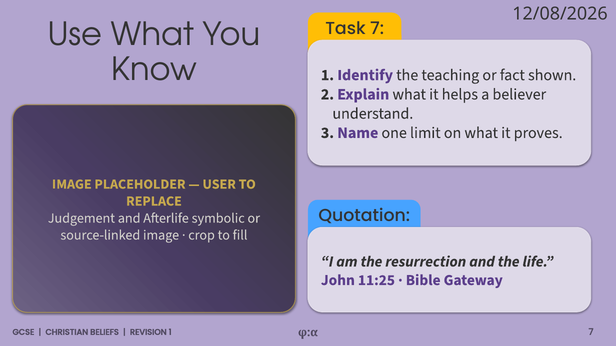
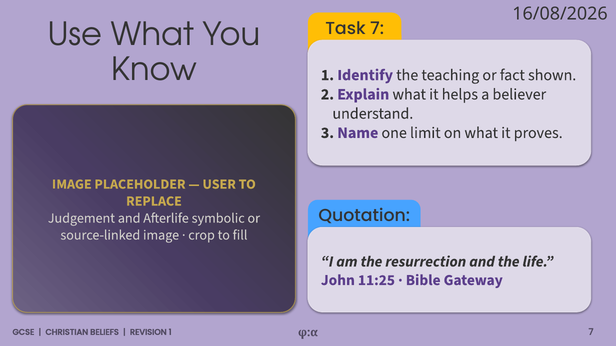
12/08/2026: 12/08/2026 -> 16/08/2026 (560, 14)
